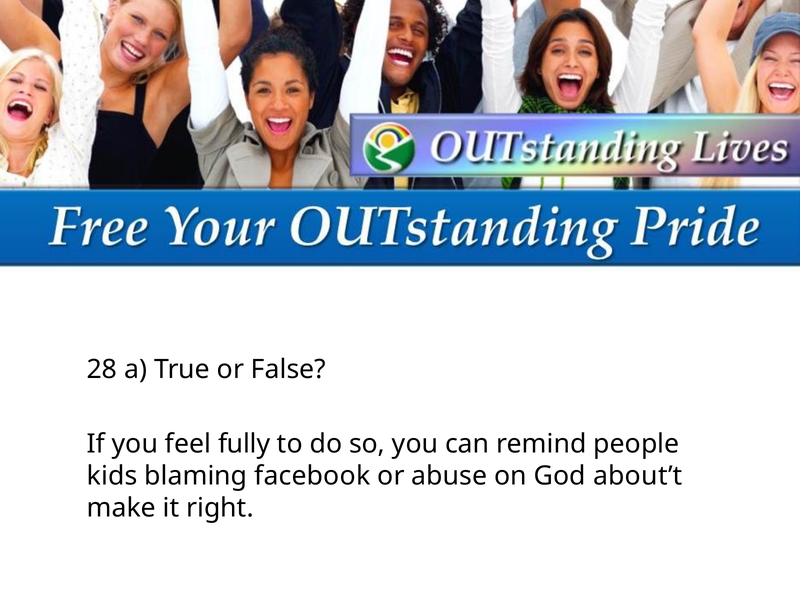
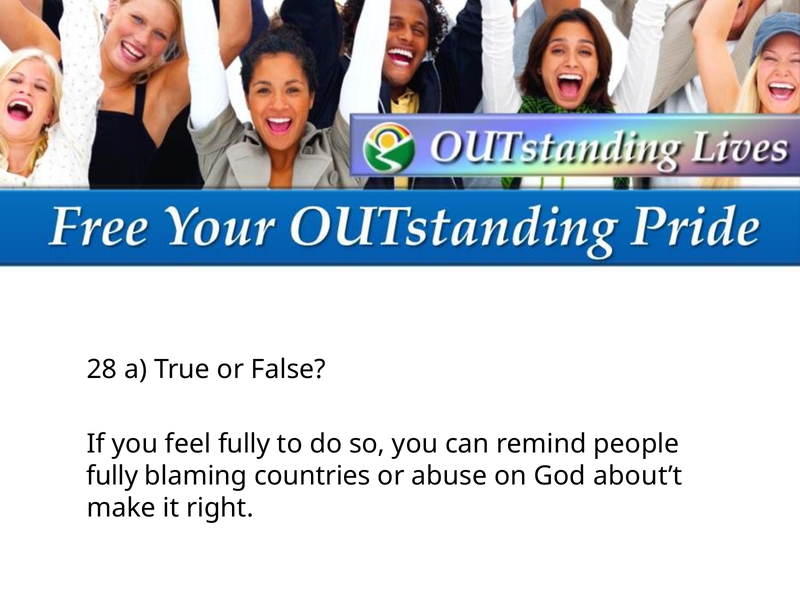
kids: kids -> fully (112, 476)
facebook: facebook -> countries (312, 476)
